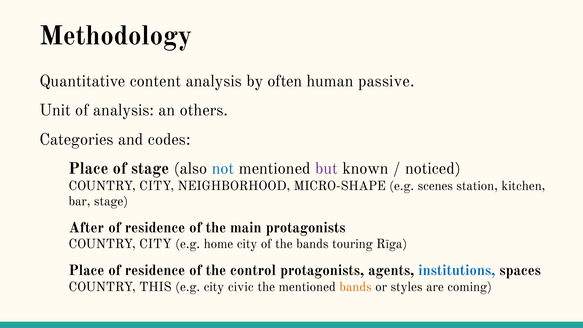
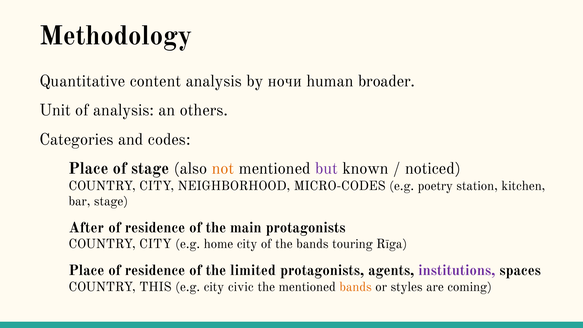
often: often -> ночи (285, 81)
passive: passive -> broader (387, 81)
not colour: blue -> orange (223, 168)
MICRO-SHAPE: MICRO-SHAPE -> MICRO-CODES (340, 186)
scenes: scenes -> poetry (435, 186)
control: control -> limited (253, 270)
institutions colour: blue -> purple (457, 270)
